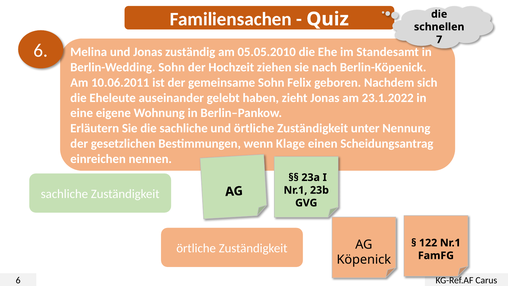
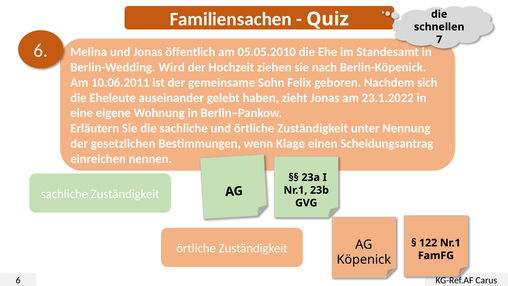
zuständig: zuständig -> öffentlich (190, 52)
Berlin-Wedding Sohn: Sohn -> Wird (172, 67)
